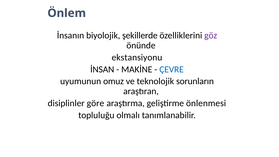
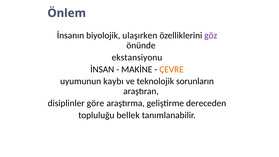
şekillerde: şekillerde -> ulaşırken (140, 35)
ÇEVRE colour: blue -> orange (172, 69)
omuz: omuz -> kaybı (113, 81)
önlenmesi: önlenmesi -> dereceden (206, 103)
olmalı: olmalı -> bellek (128, 115)
